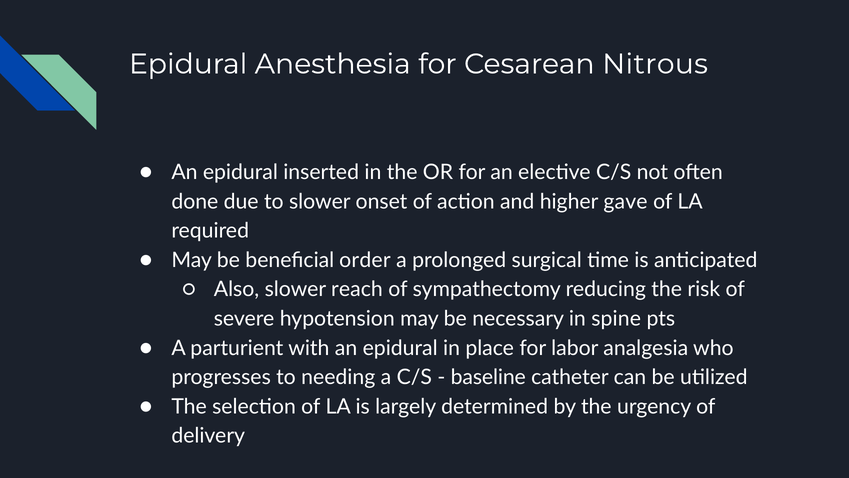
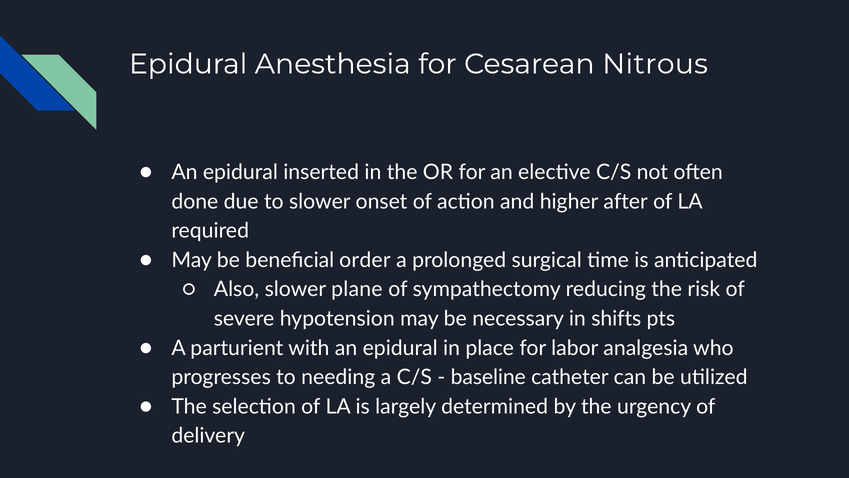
gave: gave -> after (626, 201)
reach: reach -> plane (357, 289)
spine: spine -> shifts (616, 318)
